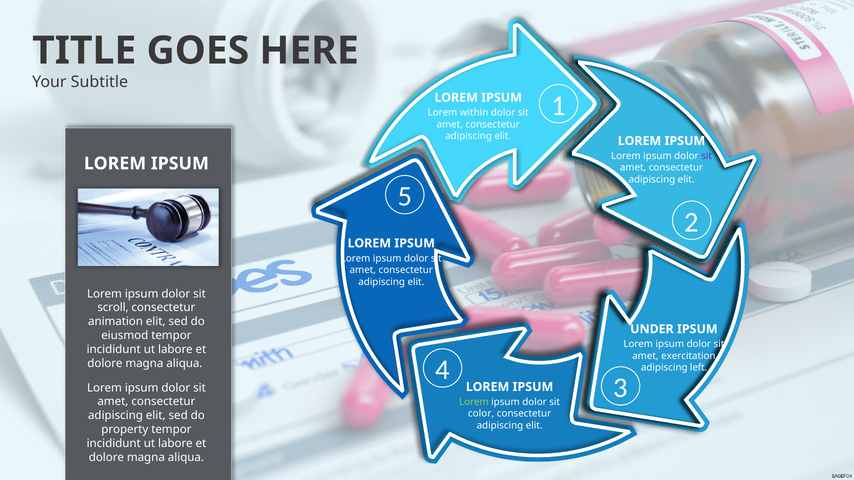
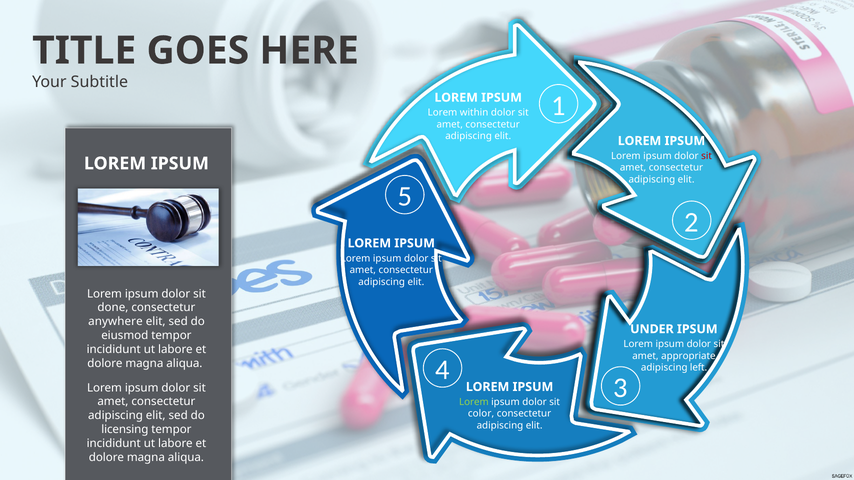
sit colour: purple -> red (707, 156)
scroll: scroll -> done (113, 308)
animation: animation -> anywhere (115, 322)
exercitation: exercitation -> appropriate (688, 356)
property: property -> licensing (125, 430)
